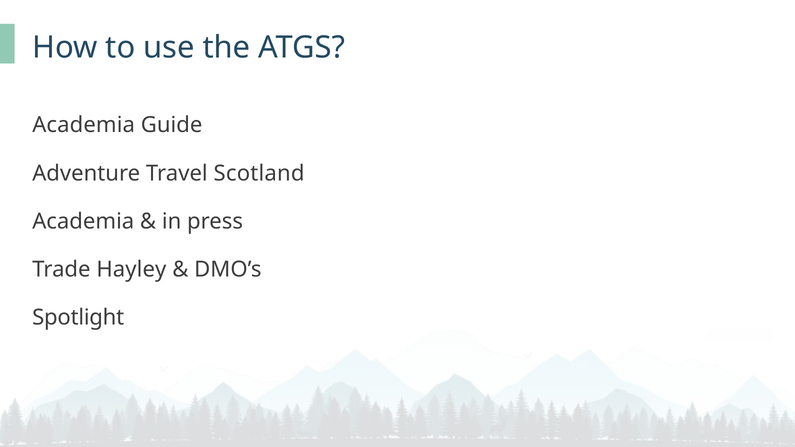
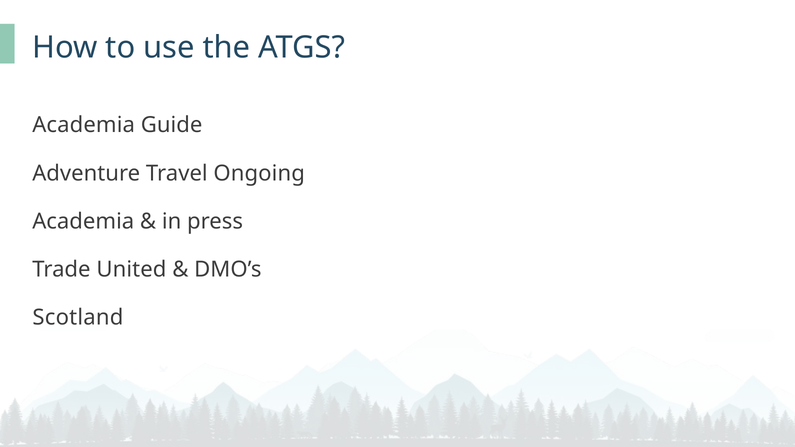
Scotland: Scotland -> Ongoing (259, 173)
Hayley: Hayley -> United (131, 270)
Spotlight: Spotlight -> Scotland (78, 318)
